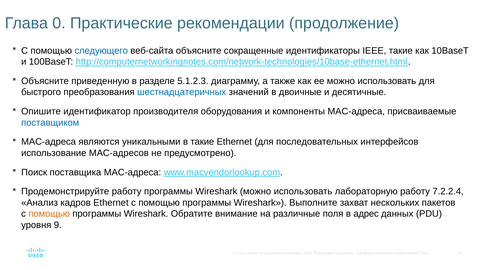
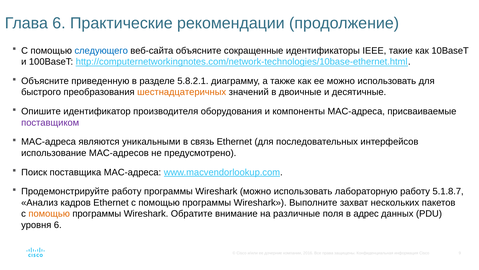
Глава 0: 0 -> 6 (59, 23)
5.1.2.3: 5.1.2.3 -> 5.8.2.1 (193, 81)
шестнадцатеричных colour: blue -> orange (182, 92)
поставщиком colour: blue -> purple (50, 122)
в такие: такие -> связь (202, 142)
7.2.2.4: 7.2.2.4 -> 5.1.8.7 (448, 191)
уровня 9: 9 -> 6 (58, 225)
